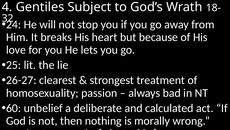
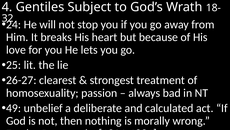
60: 60 -> 49 (14, 108)
